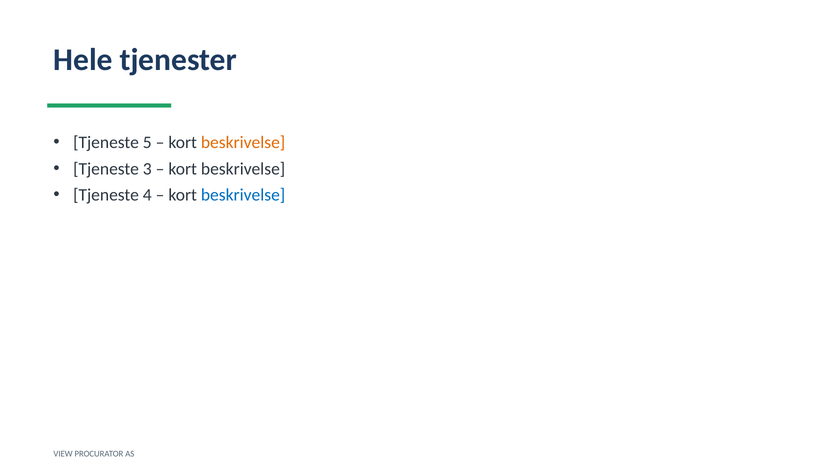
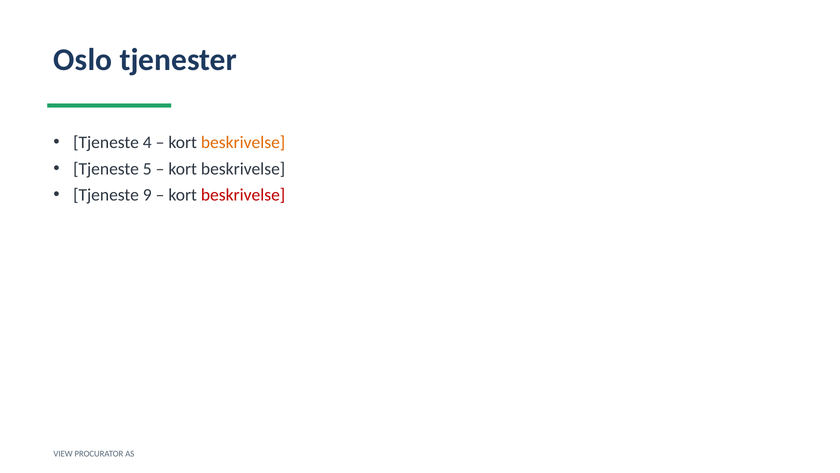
Hele: Hele -> Oslo (83, 60)
5: 5 -> 4 (147, 142)
3: 3 -> 5 (147, 169)
4: 4 -> 9 (147, 195)
beskrivelse colour: blue -> red (243, 195)
